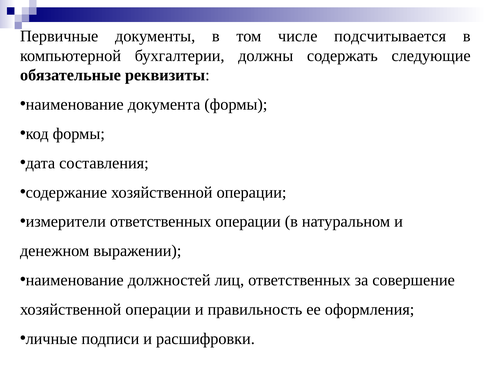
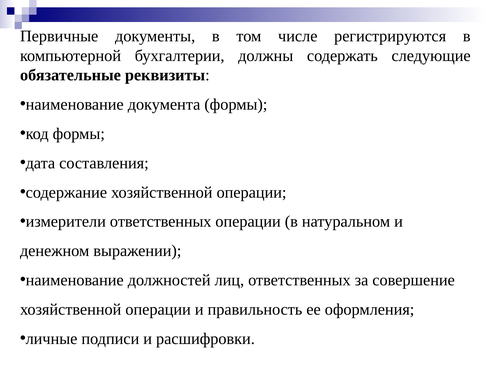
подсчитывается: подсчитывается -> регистрируются (390, 36)
